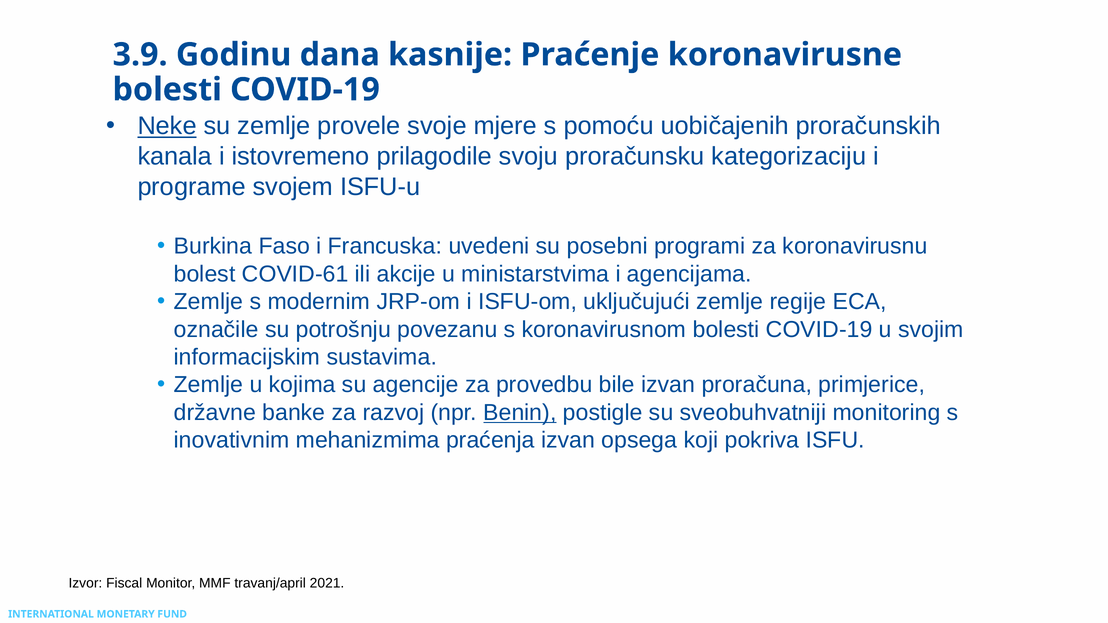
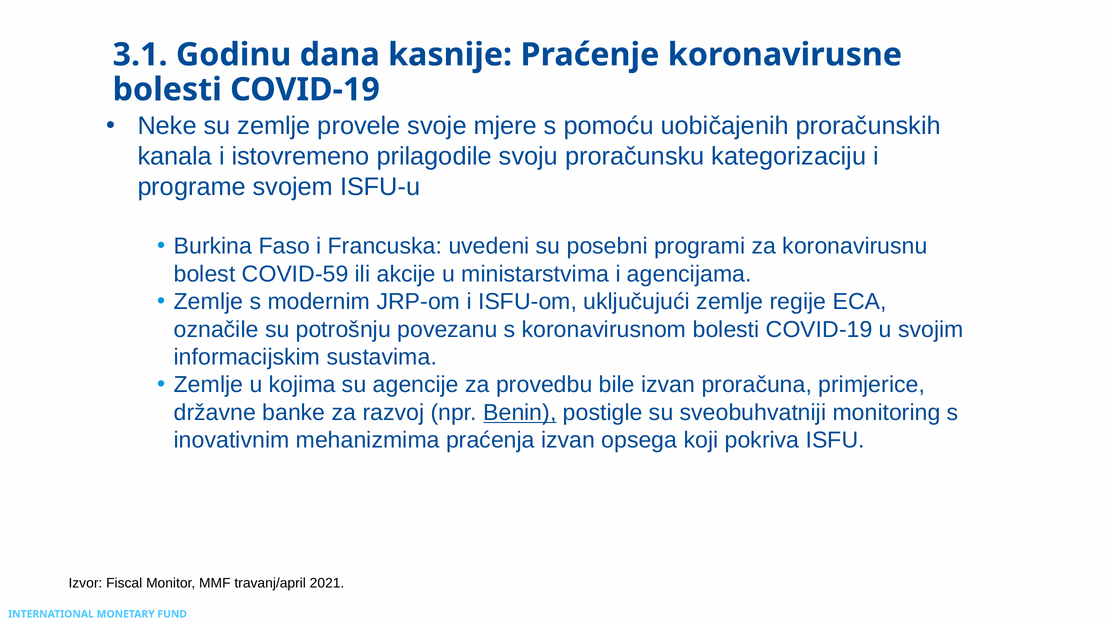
3.9: 3.9 -> 3.1 (140, 55)
Neke underline: present -> none (167, 126)
COVID-61: COVID-61 -> COVID-59 (295, 274)
